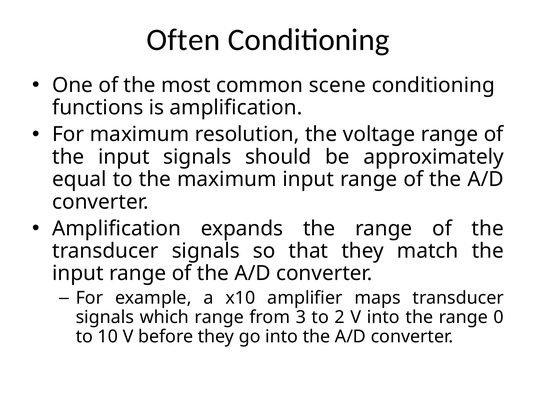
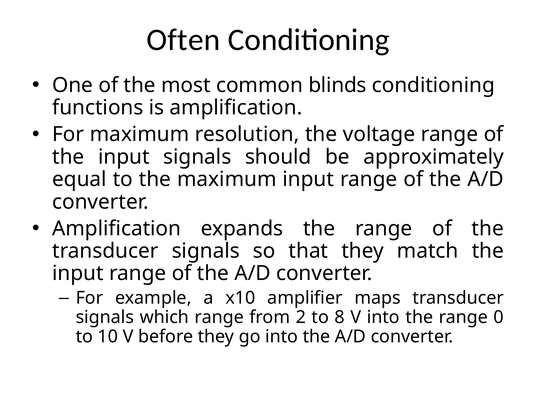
scene: scene -> blinds (338, 85)
3: 3 -> 2 (301, 317)
2: 2 -> 8 (340, 317)
